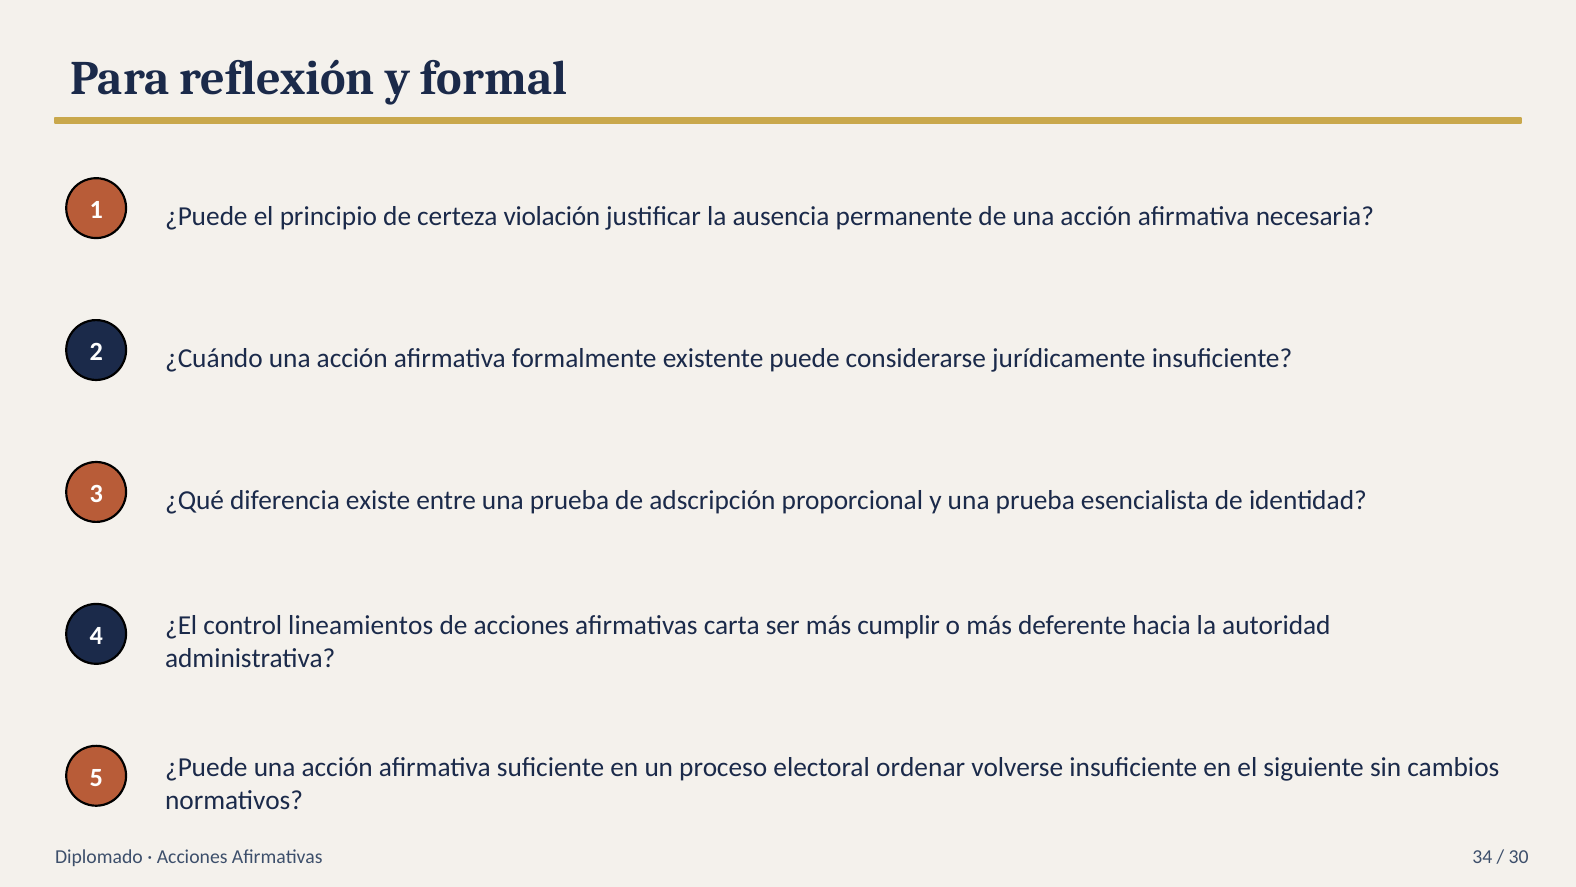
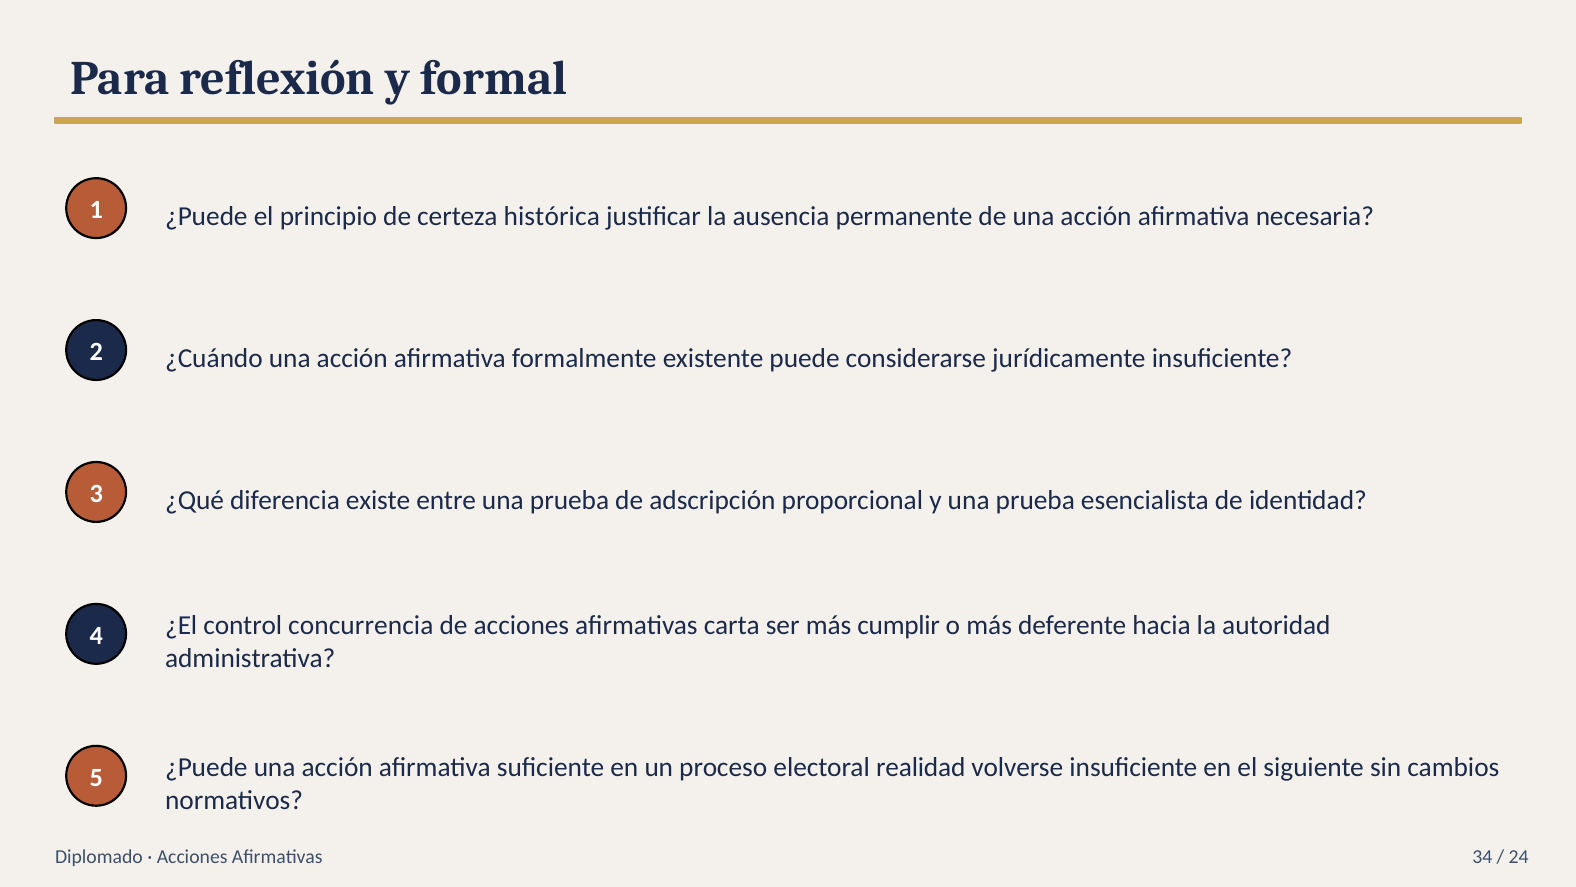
violación: violación -> histórica (552, 216)
lineamientos: lineamientos -> concurrencia (361, 625)
ordenar: ordenar -> realidad (921, 767)
30: 30 -> 24 (1519, 856)
